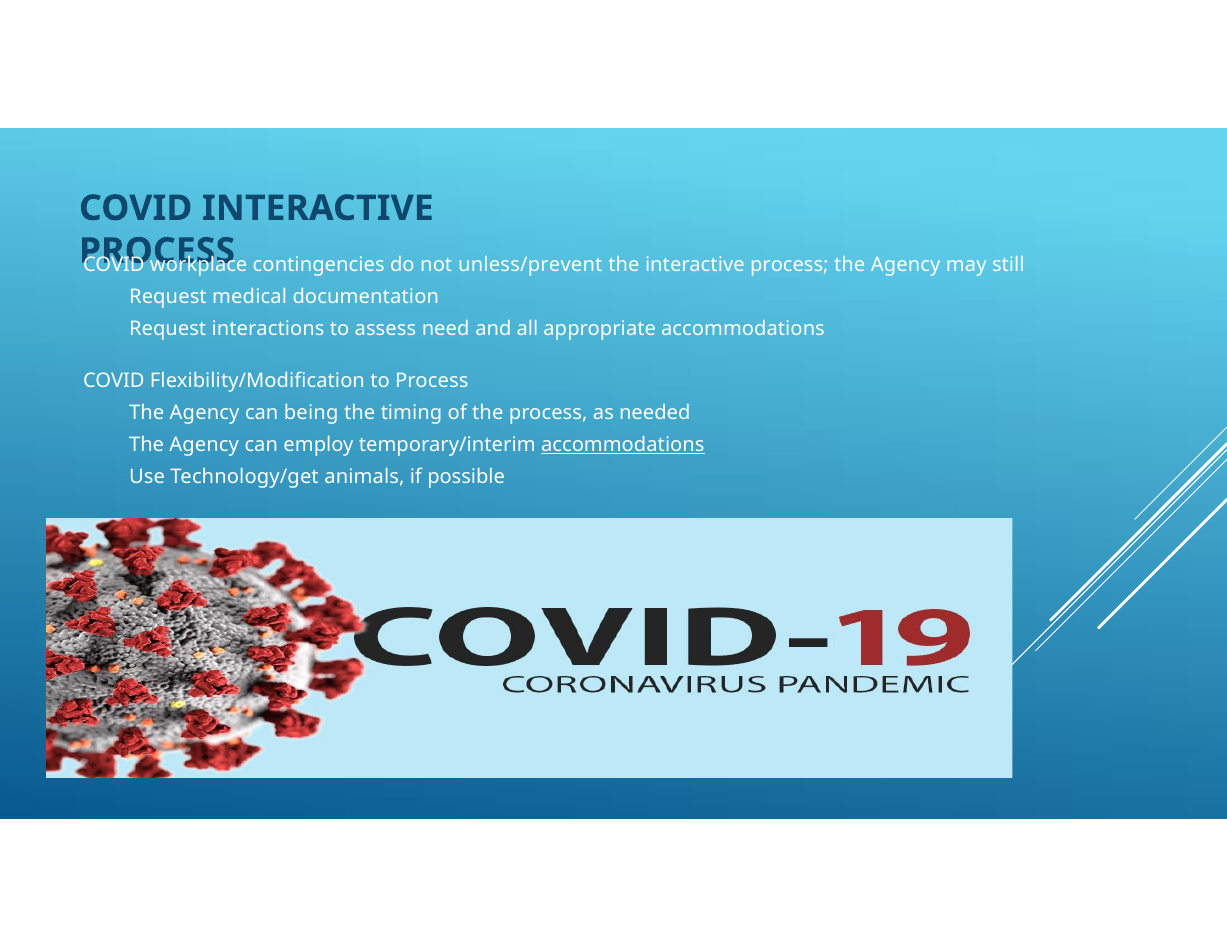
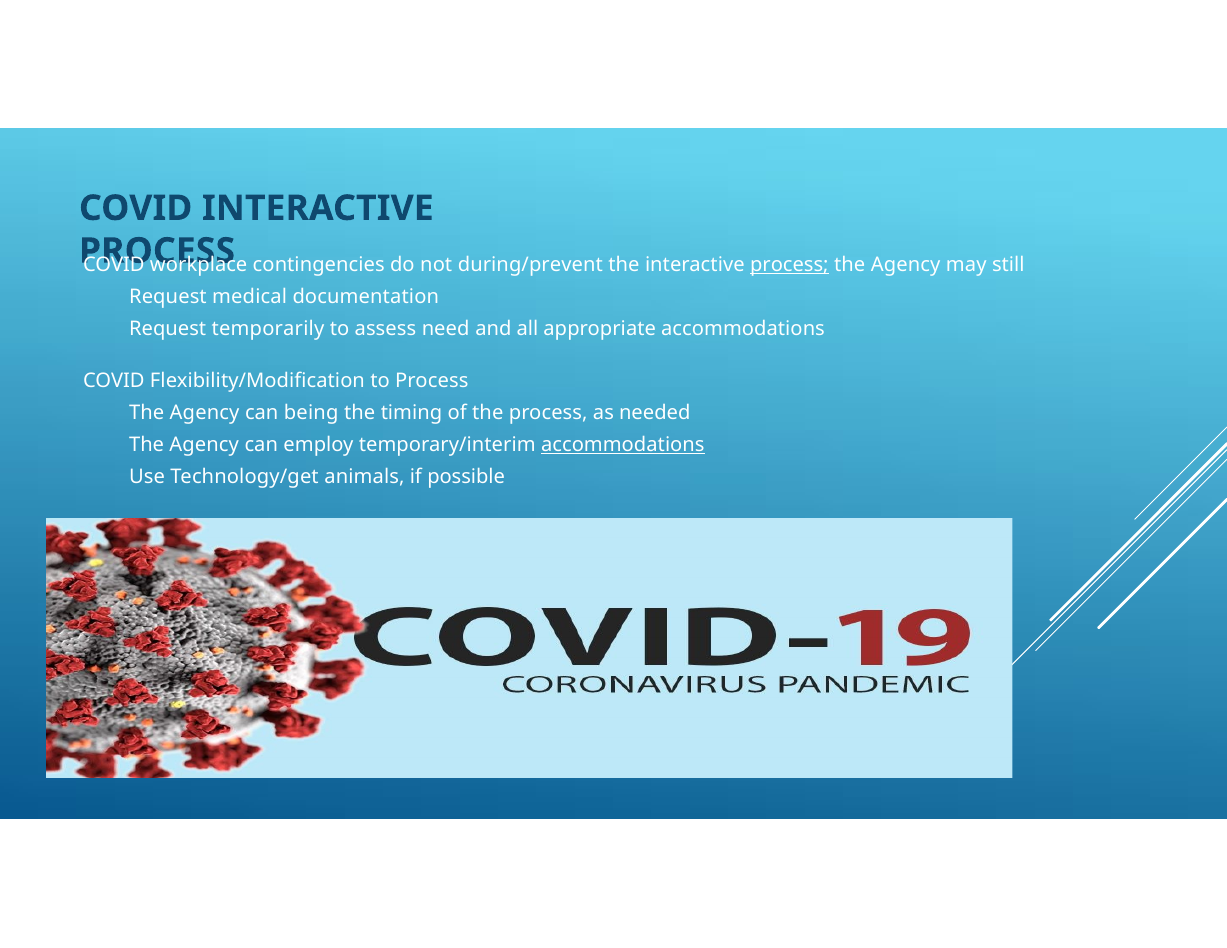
unless/prevent: unless/prevent -> during/prevent (530, 265)
process underline: none -> present (789, 265)
interactions: interactions -> temporarily (268, 329)
